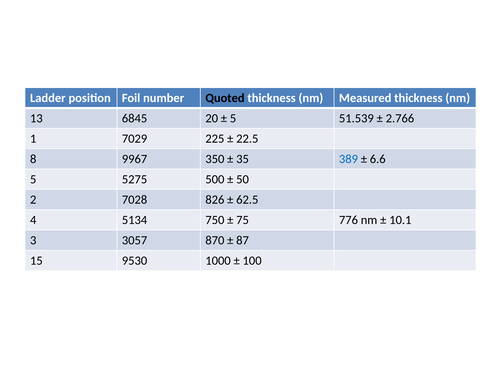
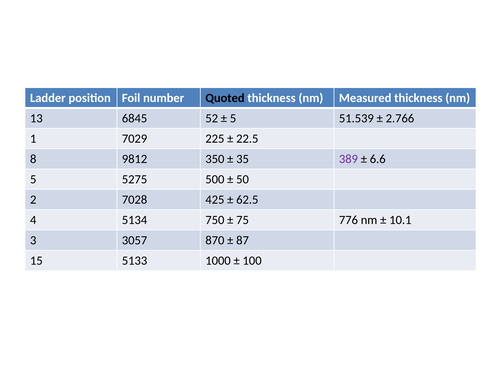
20: 20 -> 52 (212, 118)
9967: 9967 -> 9812 (135, 159)
389 colour: blue -> purple (348, 159)
826: 826 -> 425 (215, 200)
9530: 9530 -> 5133 (135, 261)
